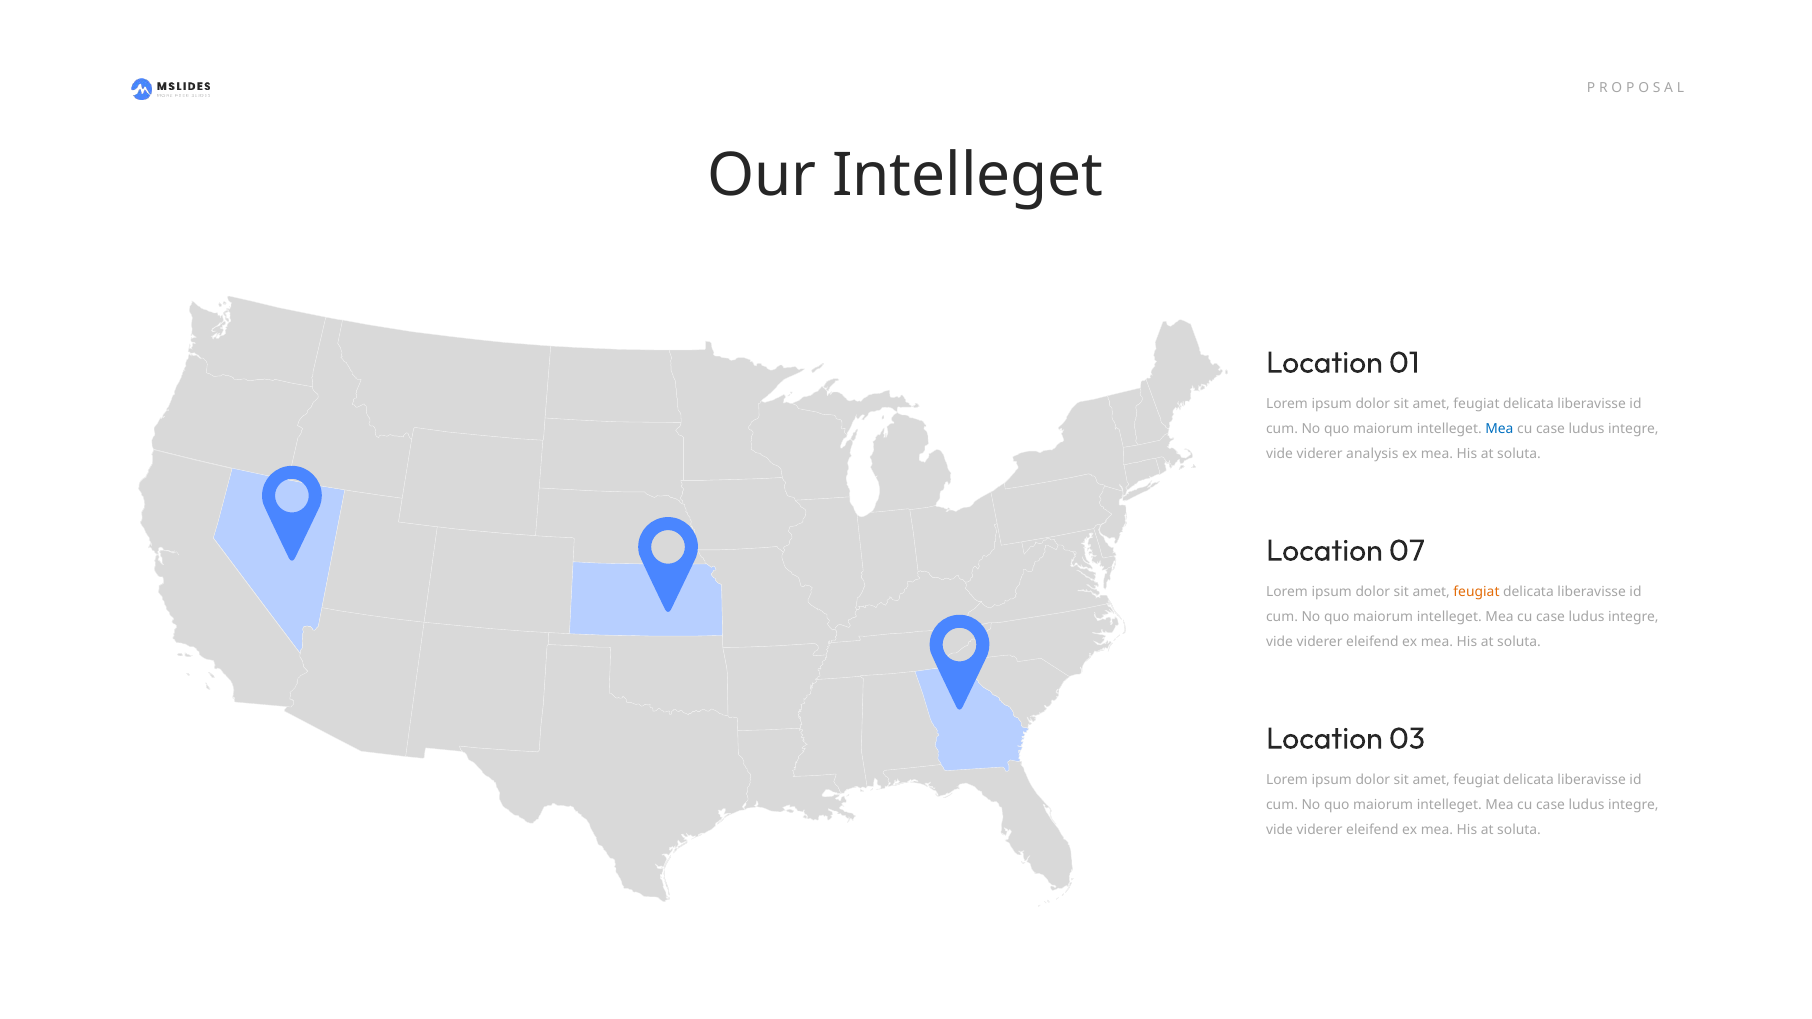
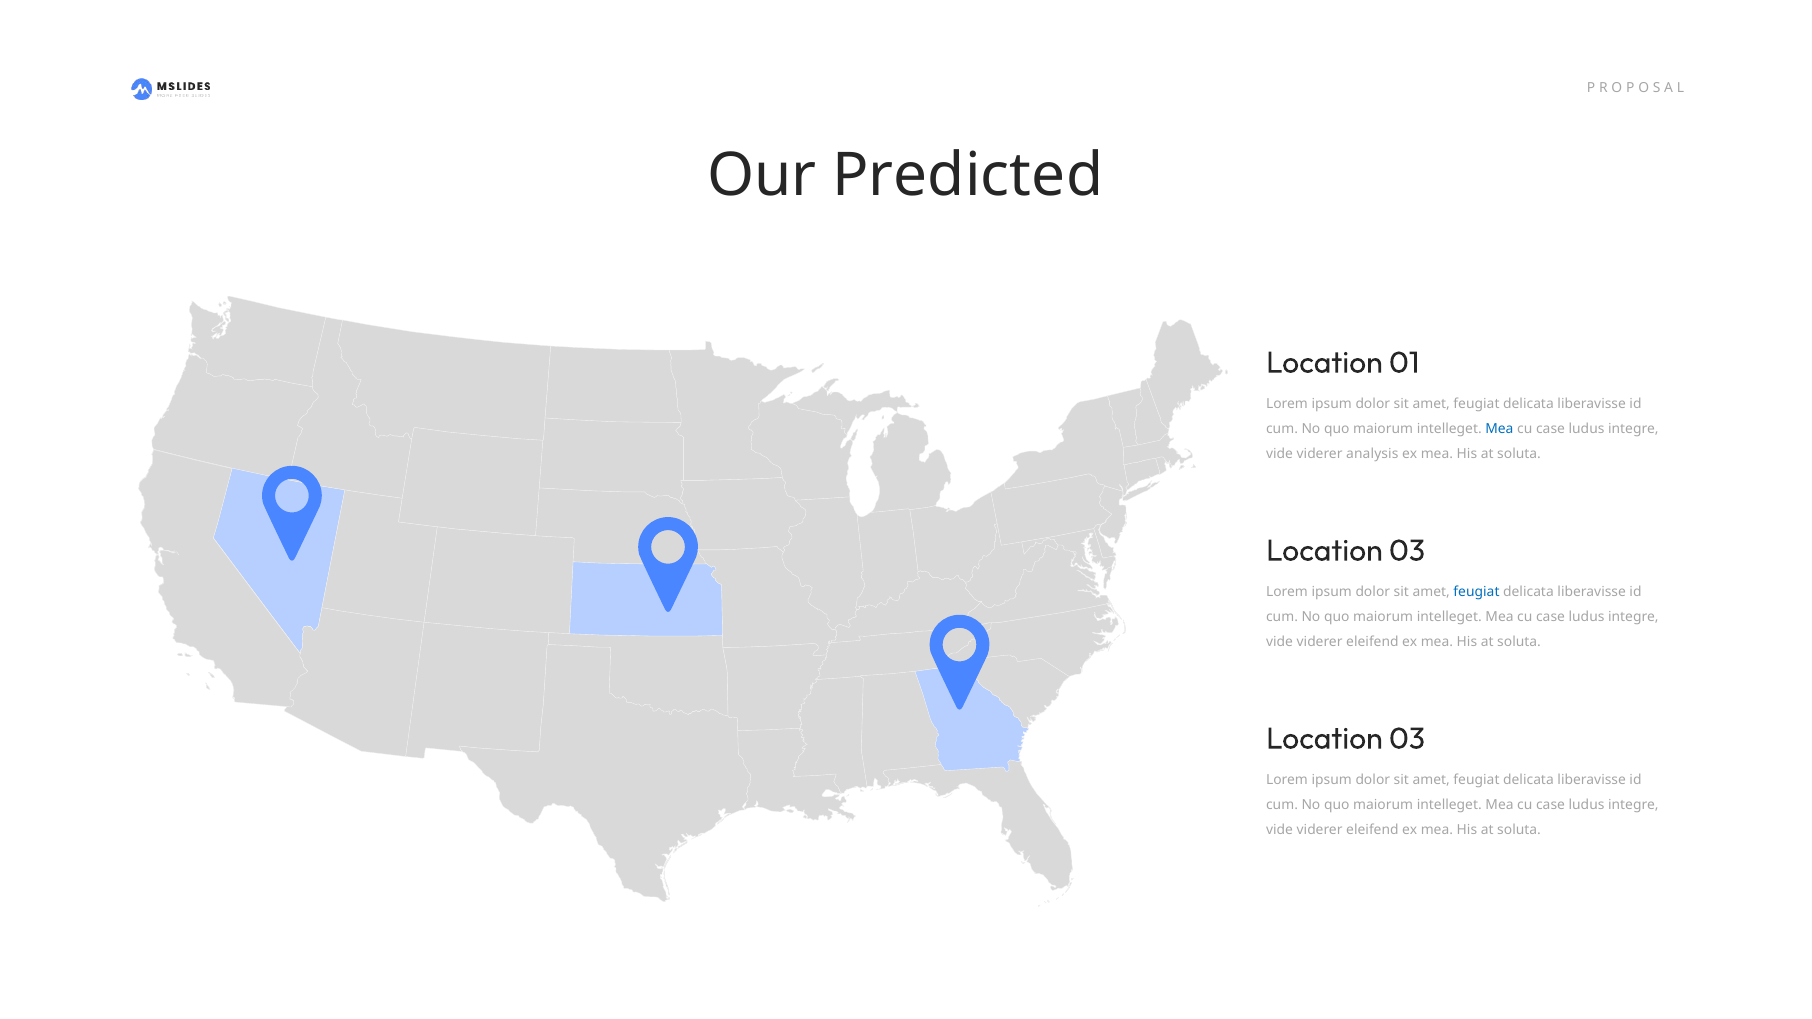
Our Intelleget: Intelleget -> Predicted (968, 176)
07: 07 -> 03 (1407, 551)
feugiat colour: orange -> blue (1476, 592)
